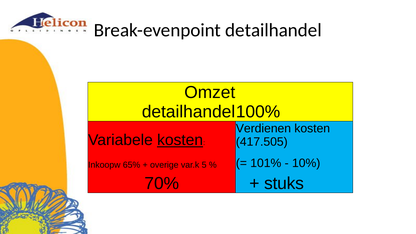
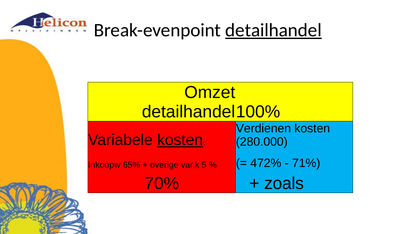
detailhandel underline: none -> present (274, 30)
417.505: 417.505 -> 280.000 (262, 142)
101%: 101% -> 472% (266, 163)
10%: 10% -> 71% (306, 163)
stuks: stuks -> zoals (284, 183)
